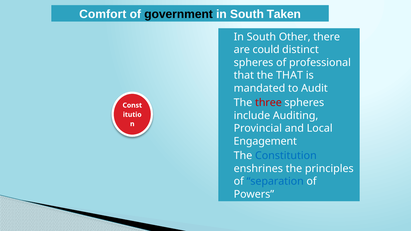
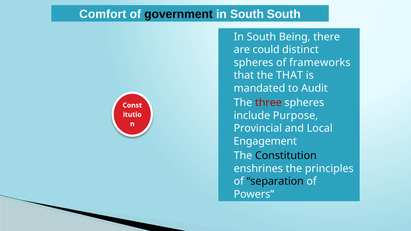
South Taken: Taken -> South (284, 14)
Other: Other -> Being (295, 37)
professional: professional -> frameworks (320, 63)
Auditing: Auditing -> Purpose (296, 116)
Constitution colour: blue -> black (286, 156)
separation colour: blue -> black (275, 182)
